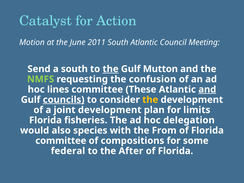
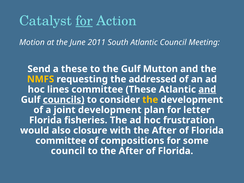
for underline: none -> present (84, 21)
a south: south -> these (74, 69)
the underline: present -> none (111, 69)
NMFS colour: light green -> yellow (41, 79)
confusion: confusion -> addressed (153, 79)
limits: limits -> letter (197, 110)
delegation: delegation -> frustration (189, 120)
species: species -> closure (90, 130)
with the From: From -> After (164, 130)
federal: federal -> council (68, 151)
